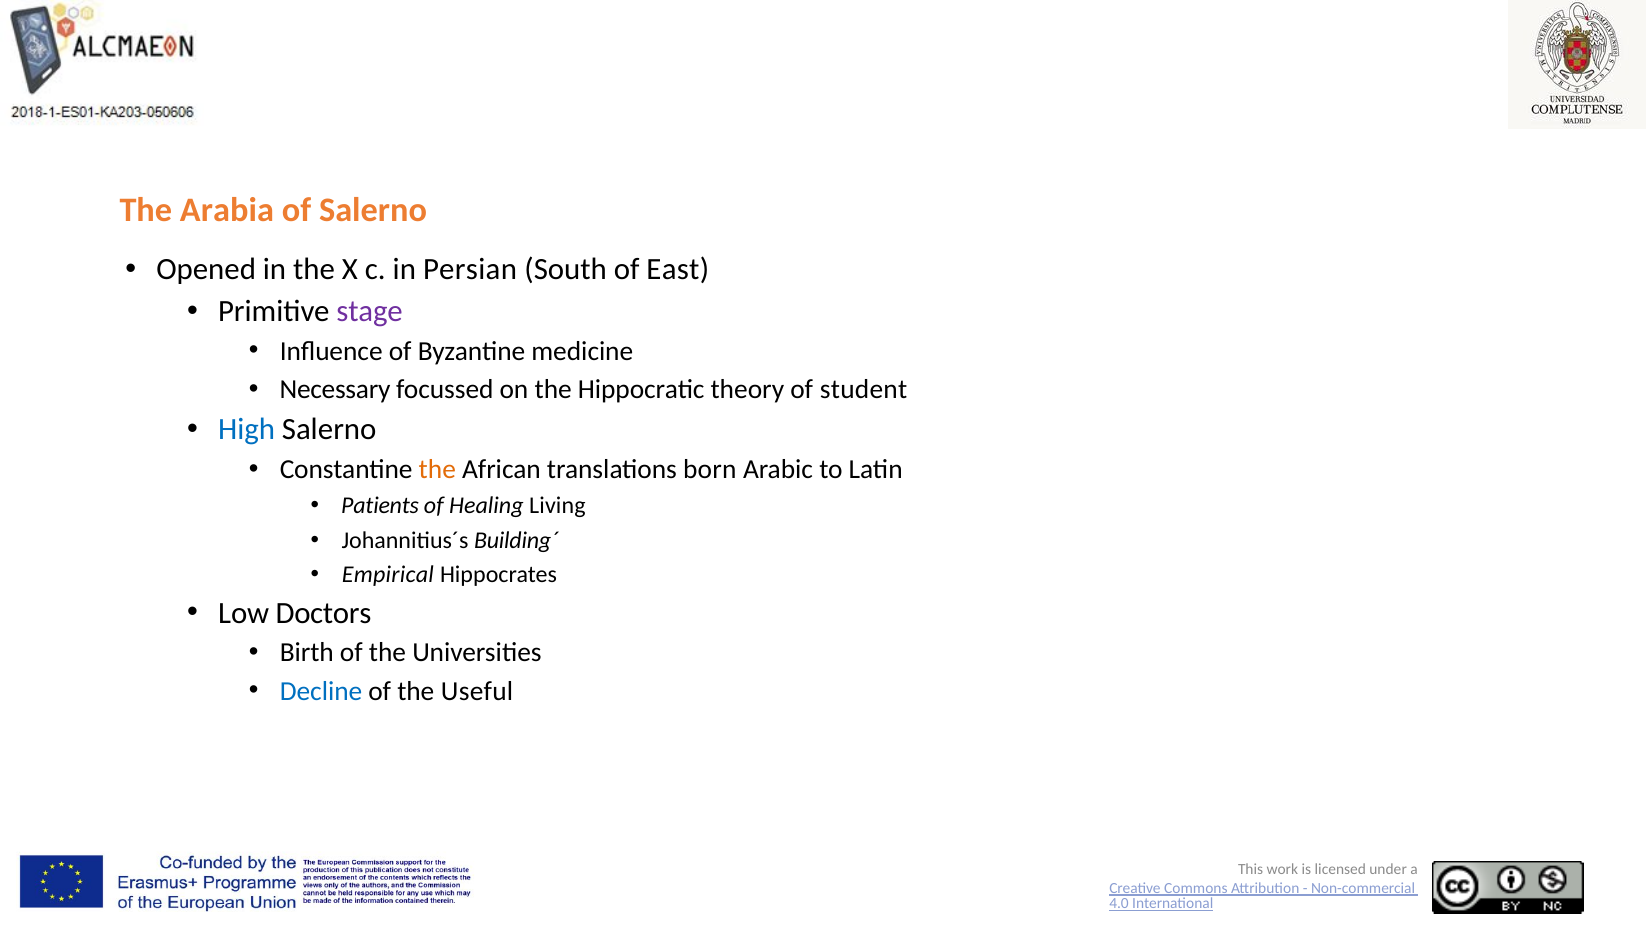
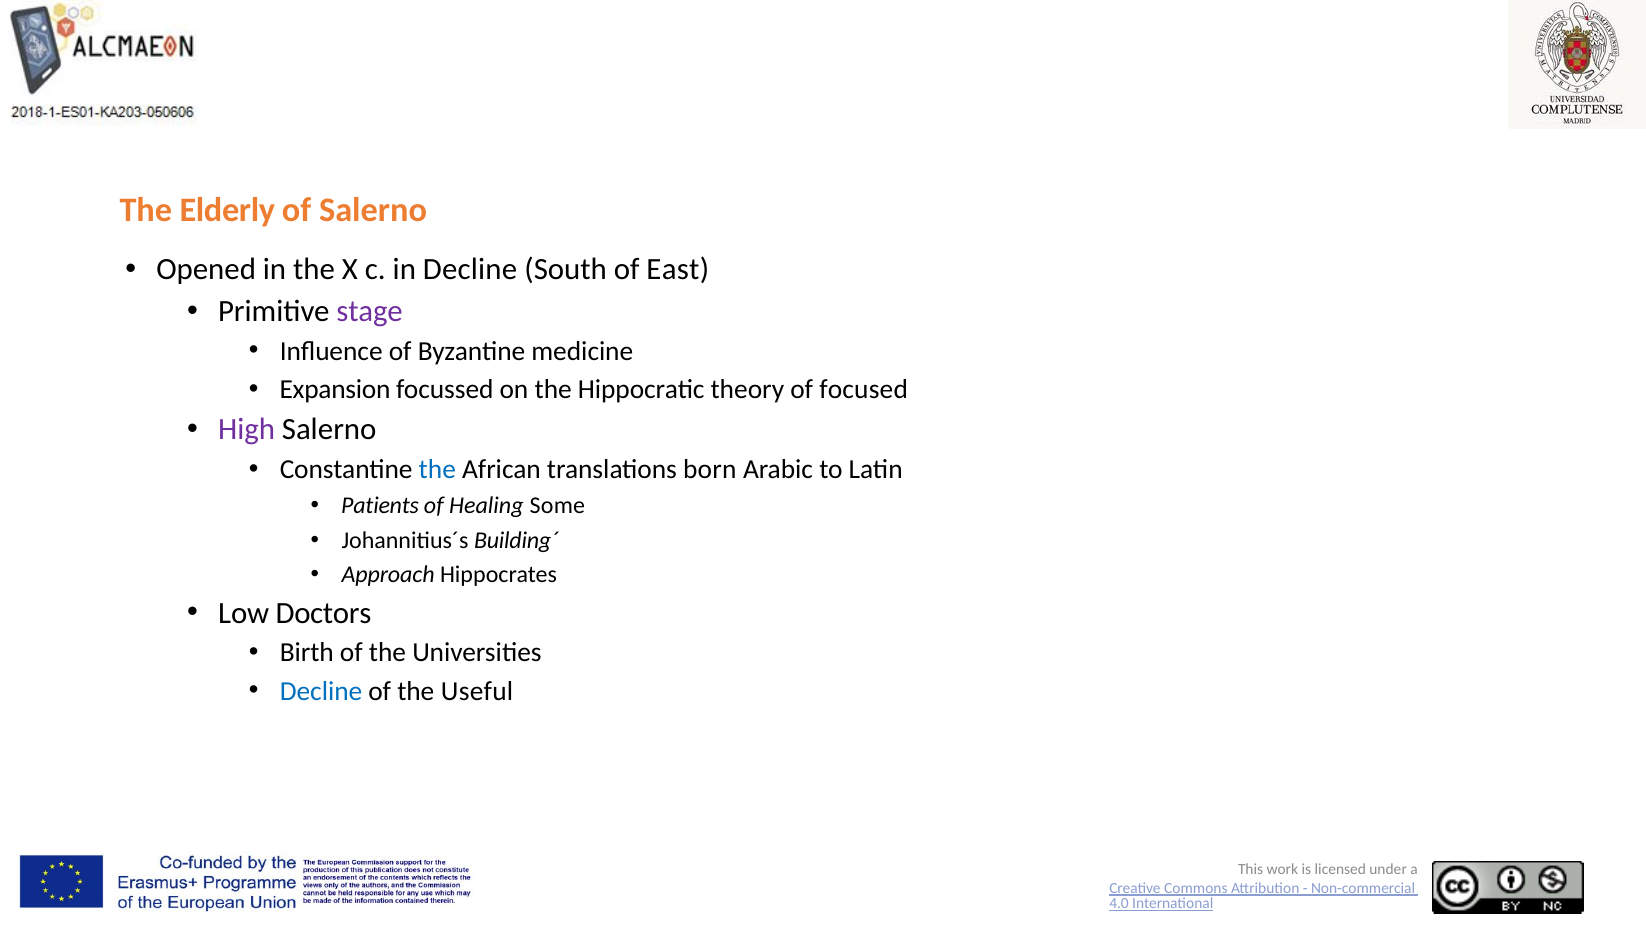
Arabia: Arabia -> Elderly (227, 210)
in Persian: Persian -> Decline (470, 269)
Necessary: Necessary -> Expansion (335, 389)
student: student -> focused (864, 389)
High colour: blue -> purple (247, 429)
the colour: orange -> blue (437, 469)
Living: Living -> Some (557, 506)
Empirical: Empirical -> Approach (388, 575)
